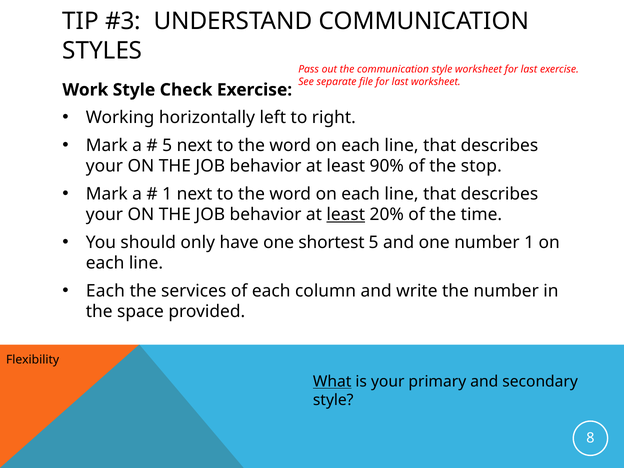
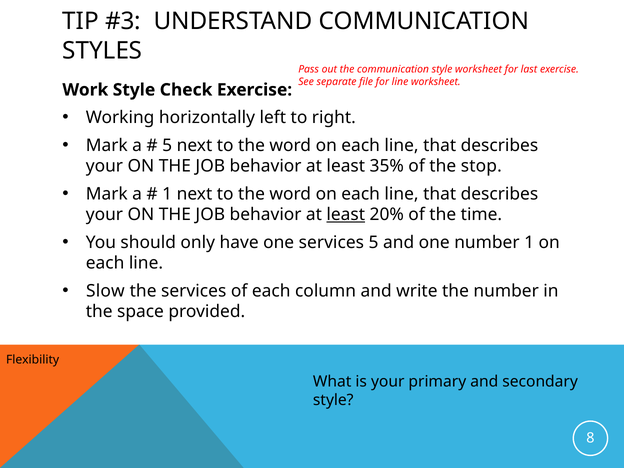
file for last: last -> line (400, 82)
90%: 90% -> 35% (387, 166)
one shortest: shortest -> services (331, 242)
Each: Each -> Slow (105, 291)
What underline: present -> none (332, 382)
